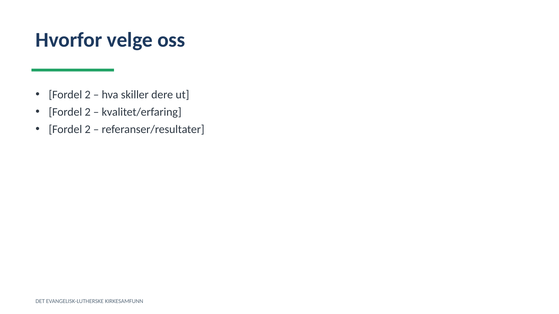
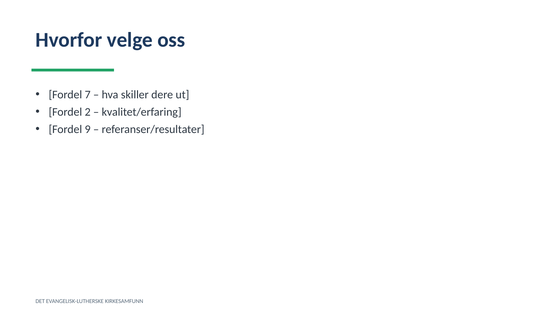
2: 2 -> 7 (88, 95)
2: 2 -> 9 (88, 130)
